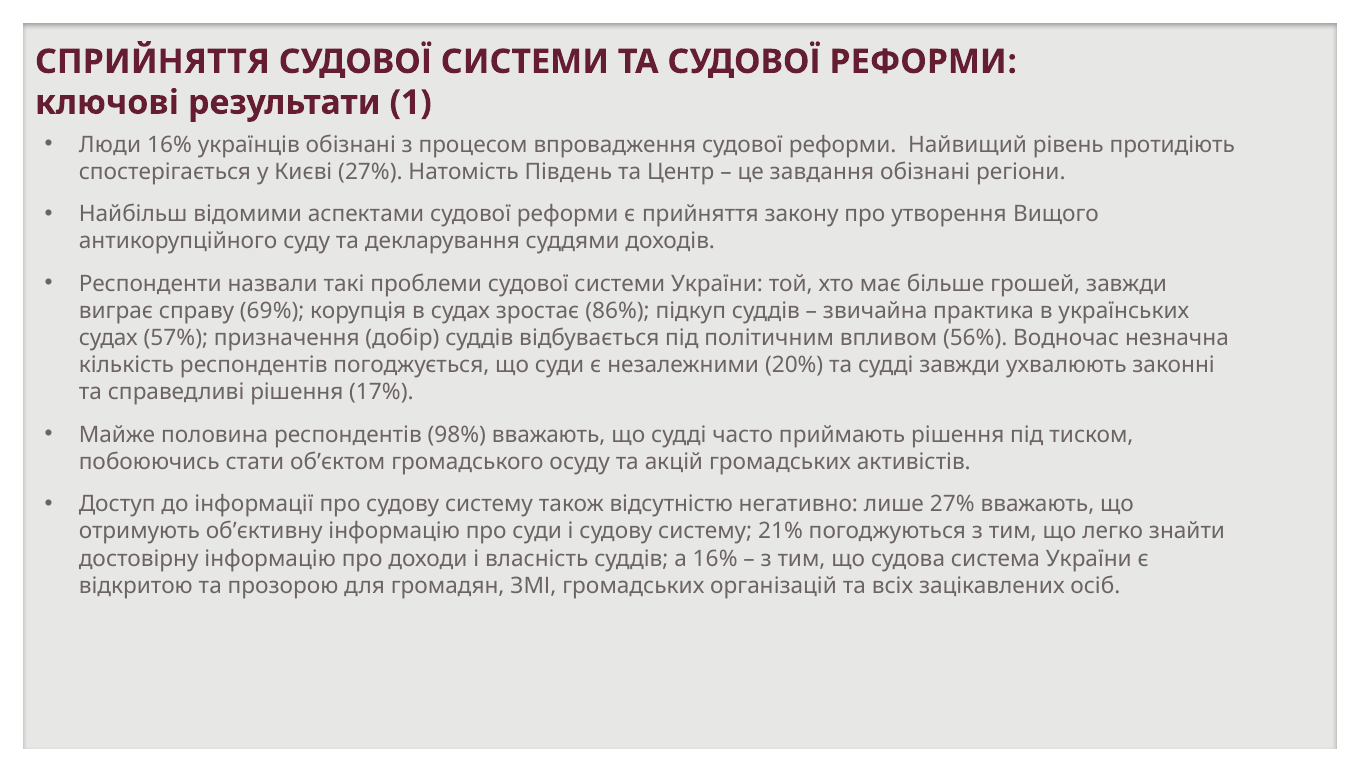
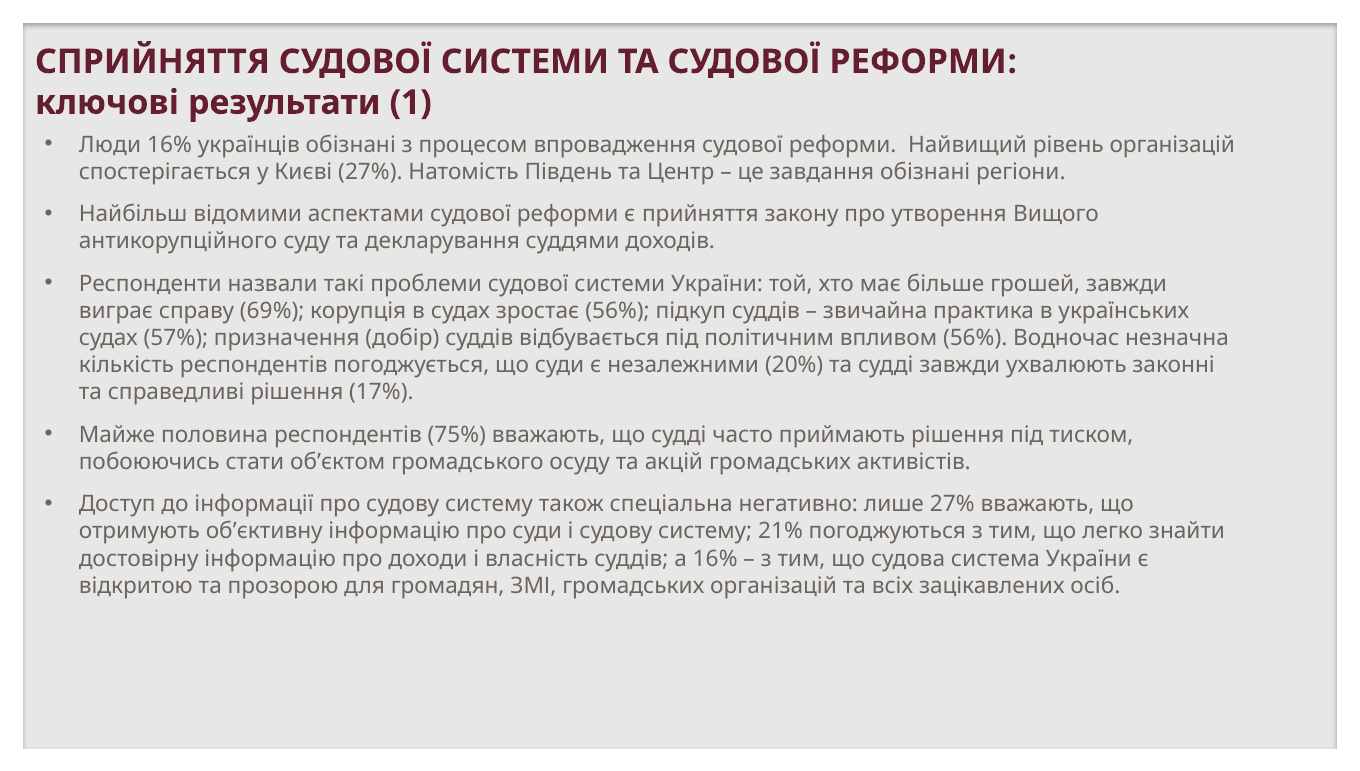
рівень протидіють: протидіють -> організацій (1172, 145)
зростає 86%: 86% -> 56% (618, 311)
98%: 98% -> 75% (457, 435)
відсутністю: відсутністю -> спеціальна (671, 504)
